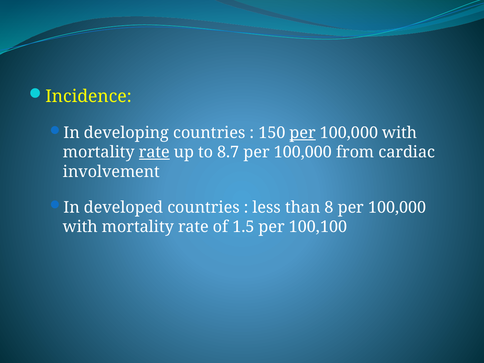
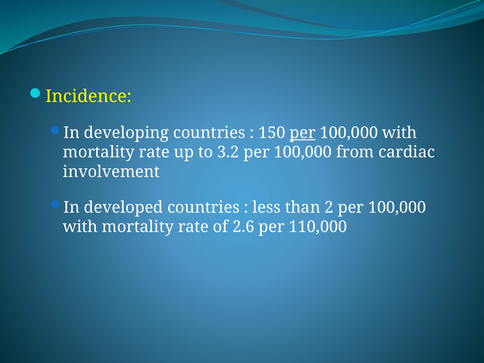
rate underline: present -> none (154, 152)
8.7: 8.7 -> 3.2 (228, 152)
8: 8 -> 2 (329, 207)
1.5: 1.5 -> 2.6 (243, 227)
100,100: 100,100 -> 110,000 (318, 227)
